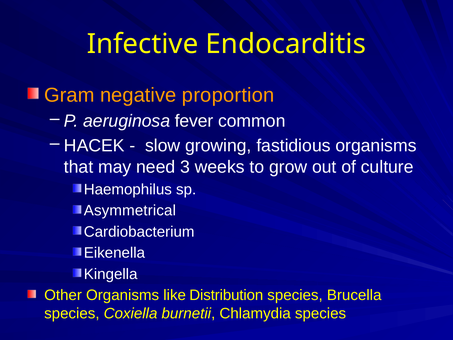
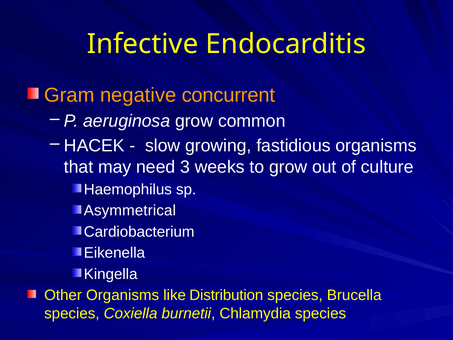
proportion: proportion -> concurrent (228, 95)
aeruginosa fever: fever -> grow (194, 121)
